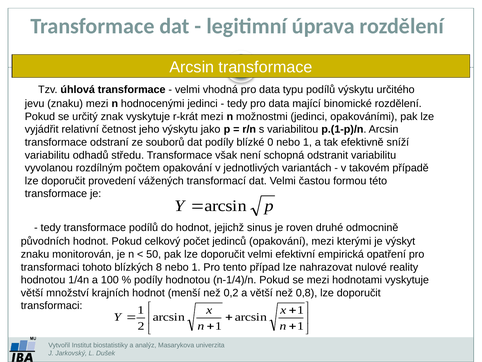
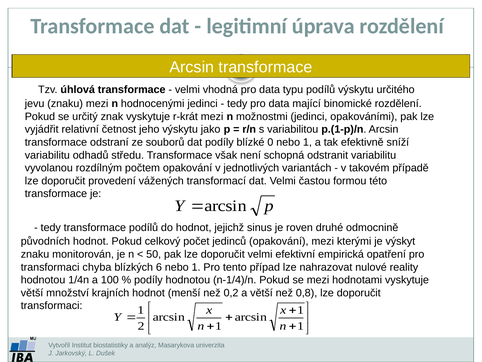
tohoto: tohoto -> chyba (97, 267)
8: 8 -> 6 (159, 267)
